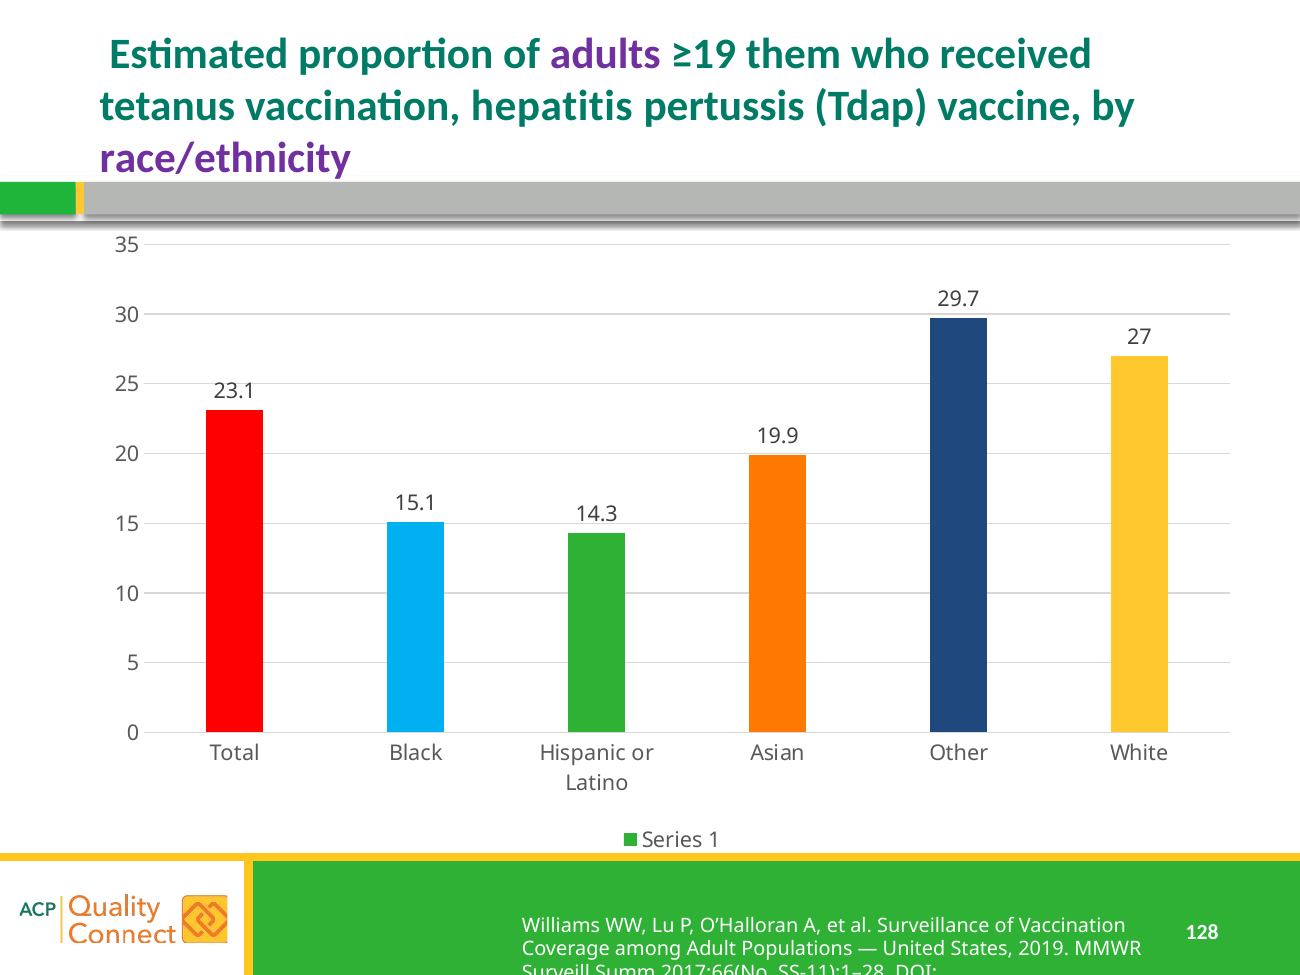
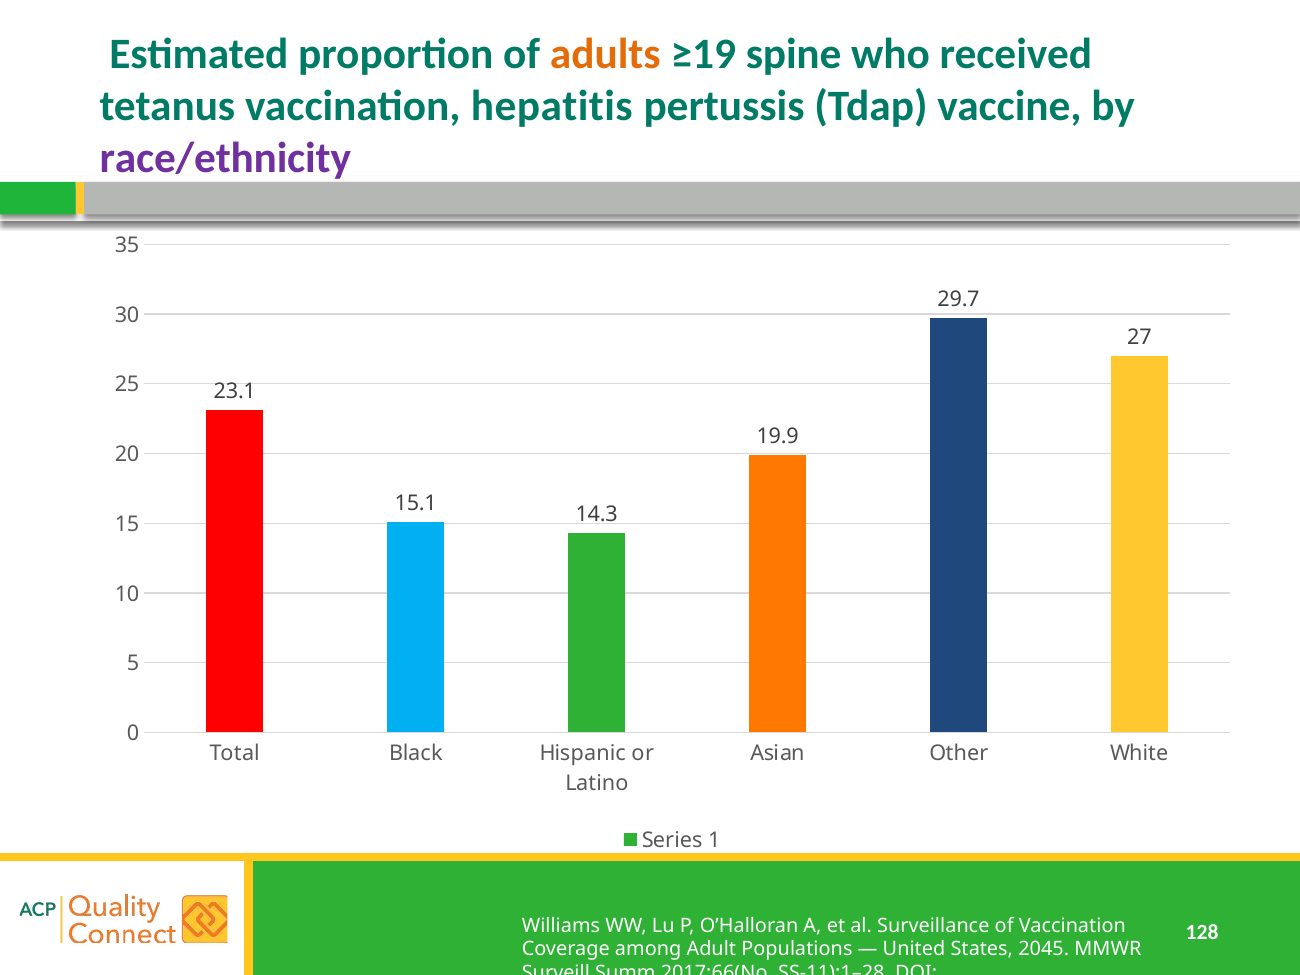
adults colour: purple -> orange (605, 54)
them: them -> spine (794, 54)
2019: 2019 -> 2045 (1044, 949)
